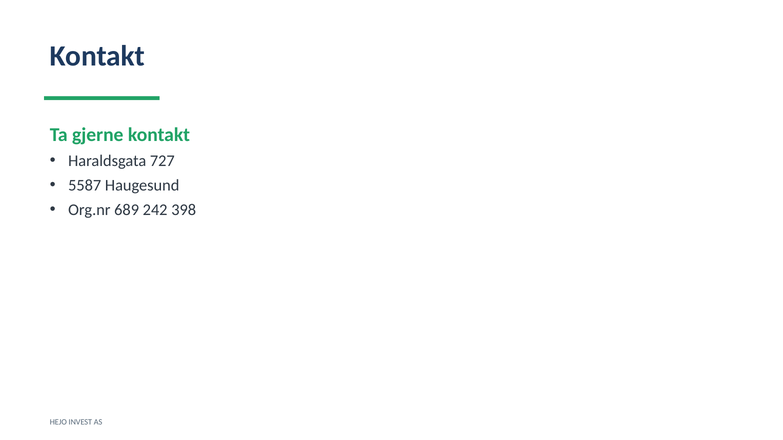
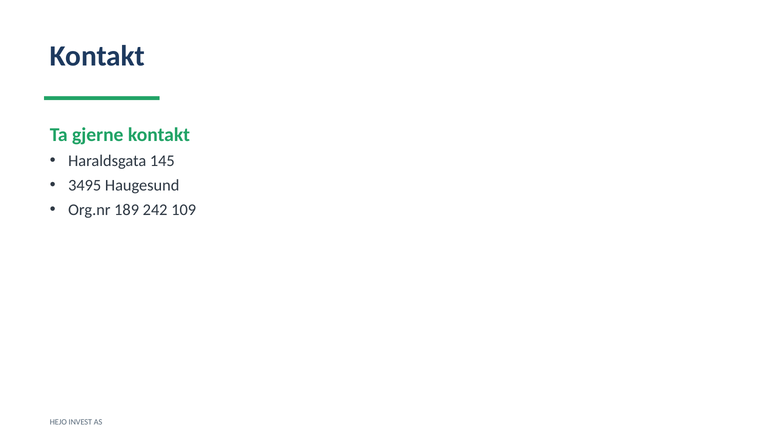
727: 727 -> 145 (162, 161)
5587: 5587 -> 3495 (85, 185)
689: 689 -> 189 (127, 210)
398: 398 -> 109 (184, 210)
